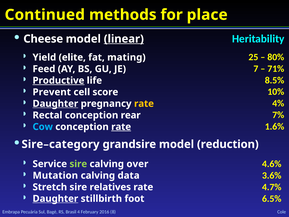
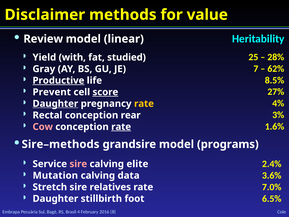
Continued: Continued -> Disclaimer (45, 15)
place: place -> value (207, 15)
Cheese: Cheese -> Review (43, 39)
linear underline: present -> none (124, 39)
80%: 80% -> 28% (276, 57)
elite: elite -> with (72, 57)
mating: mating -> studied (127, 57)
71%: 71% -> 62% (276, 69)
Feed: Feed -> Gray (44, 69)
10%: 10% -> 27% (276, 92)
score underline: none -> present (105, 92)
7%: 7% -> 3% (278, 115)
Cow colour: light blue -> pink (43, 127)
Sire–category: Sire–category -> Sire–methods (61, 144)
reduction: reduction -> programs (228, 144)
4.6%: 4.6% -> 2.4% (272, 164)
sire colour: light green -> pink (78, 164)
over: over -> elite (137, 164)
4.7%: 4.7% -> 7.0% (272, 187)
Daughter underline: present -> none (55, 198)
